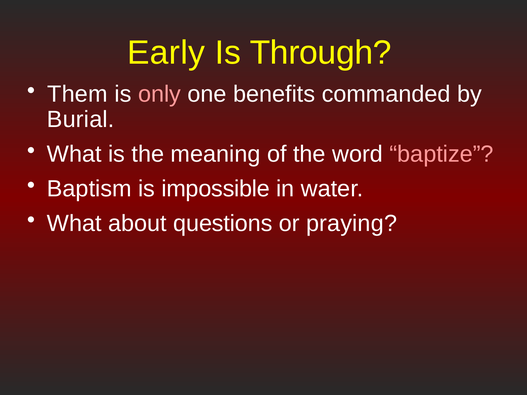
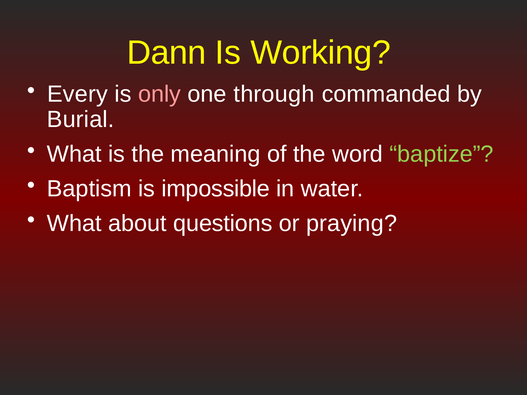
Early: Early -> Dann (166, 53)
Through: Through -> Working (321, 53)
Them: Them -> Every (77, 94)
benefits: benefits -> through (274, 94)
baptize colour: pink -> light green (442, 154)
